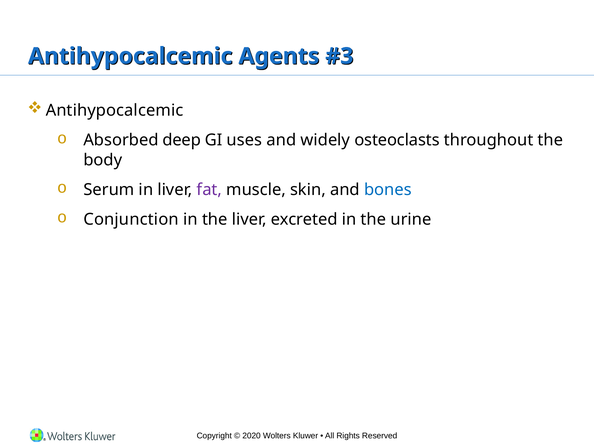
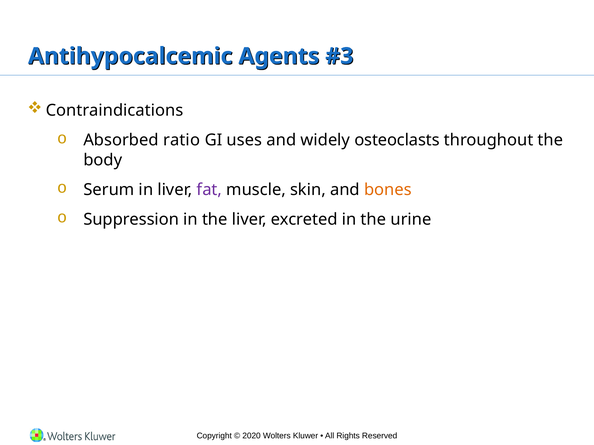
Antihypocalcemic: Antihypocalcemic -> Contraindications (115, 111)
deep: deep -> ratio (182, 140)
bones colour: blue -> orange (388, 190)
Conjunction: Conjunction -> Suppression (131, 220)
